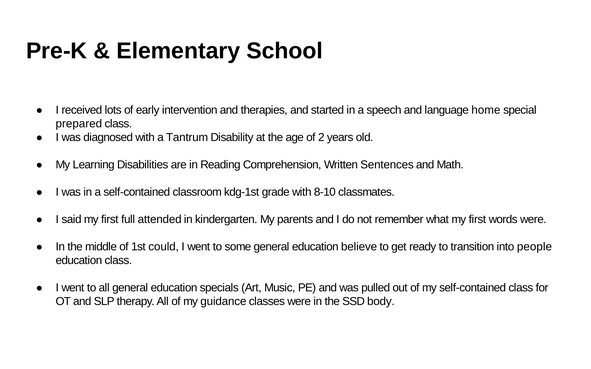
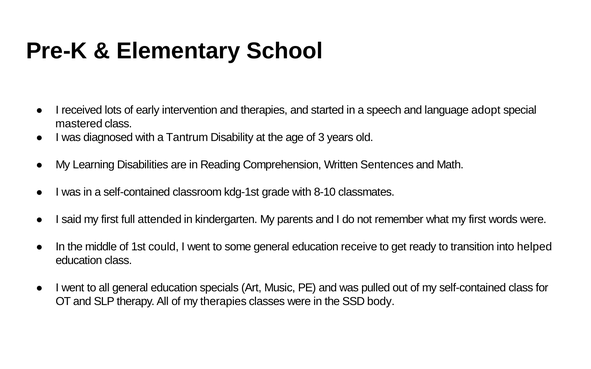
home: home -> adopt (486, 110)
prepared: prepared -> mastered (79, 124)
2: 2 -> 3 (321, 137)
believe: believe -> receive (359, 247)
people: people -> helped (534, 247)
my guidance: guidance -> therapies (223, 302)
